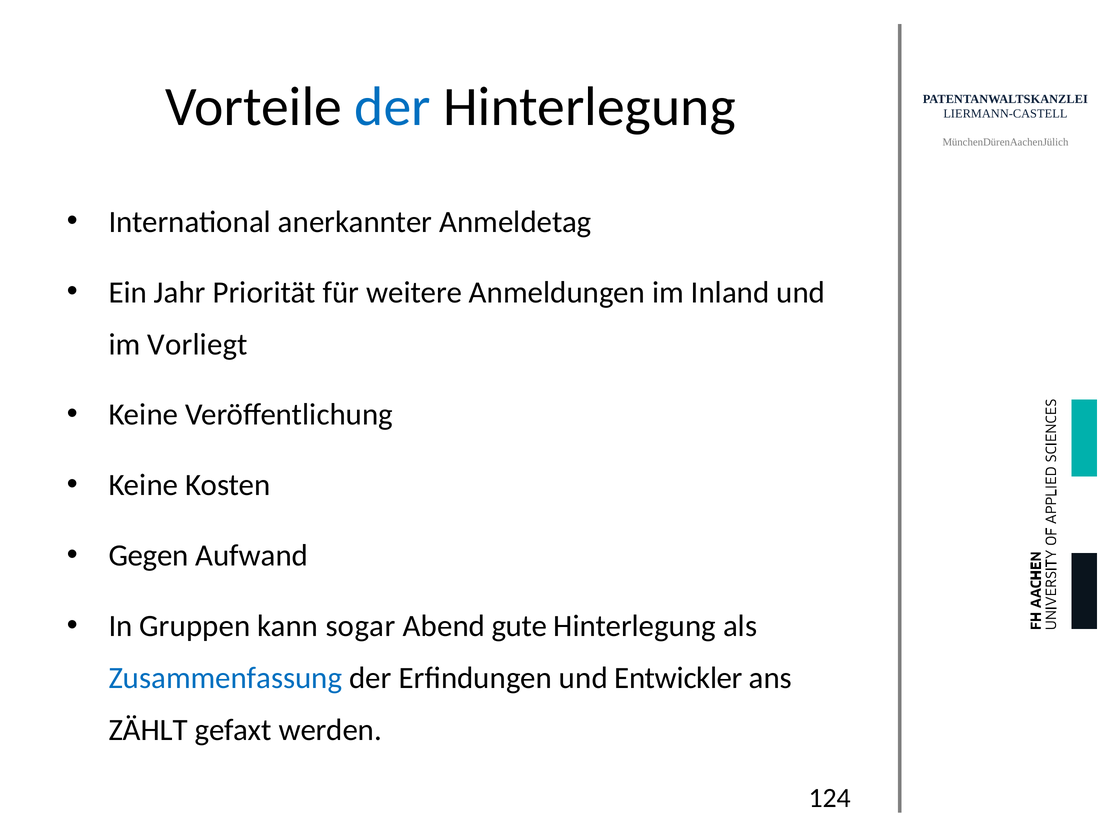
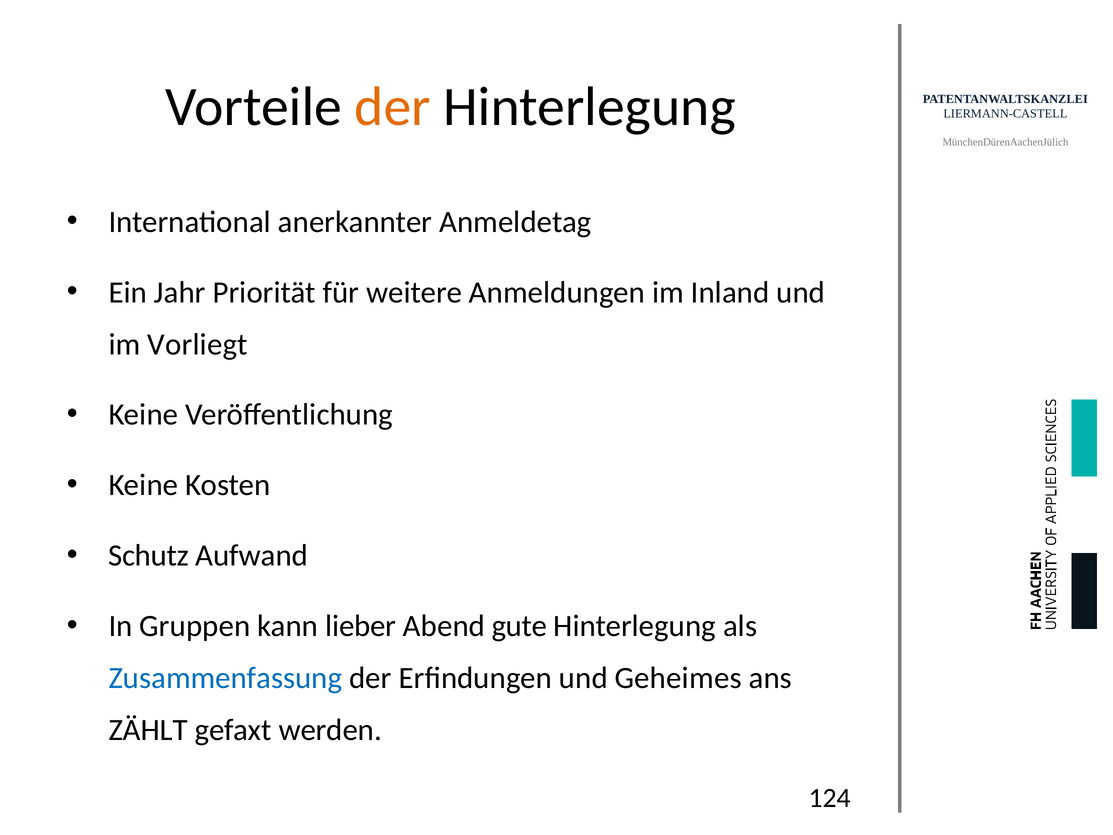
der colour: blue -> orange (393, 107)
Gegen: Gegen -> Schutz (149, 556)
sogar: sogar -> lieber (361, 626)
Entwickler: Entwickler -> Geheimes (678, 678)
